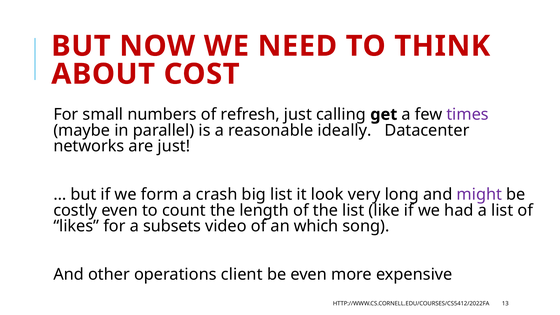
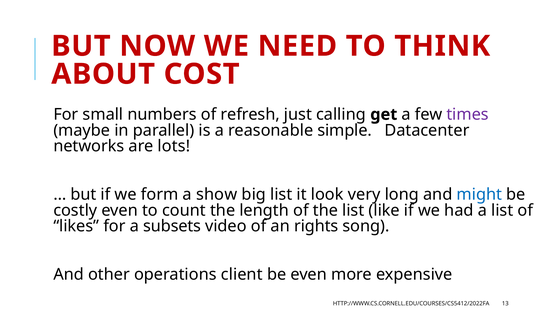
ideally: ideally -> simple (345, 130)
are just: just -> lots (174, 146)
crash: crash -> show (217, 194)
might colour: purple -> blue (479, 194)
which: which -> rights (316, 226)
